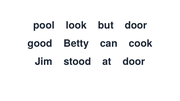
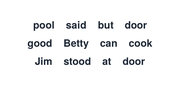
look: look -> said (76, 25)
